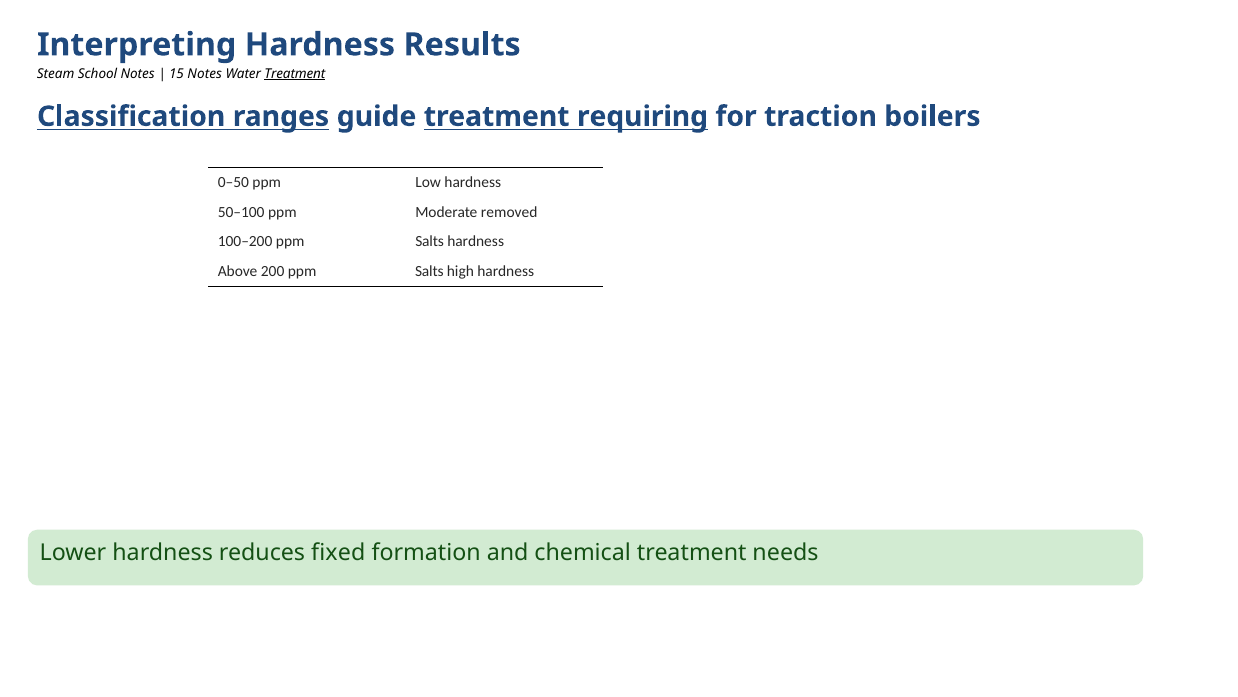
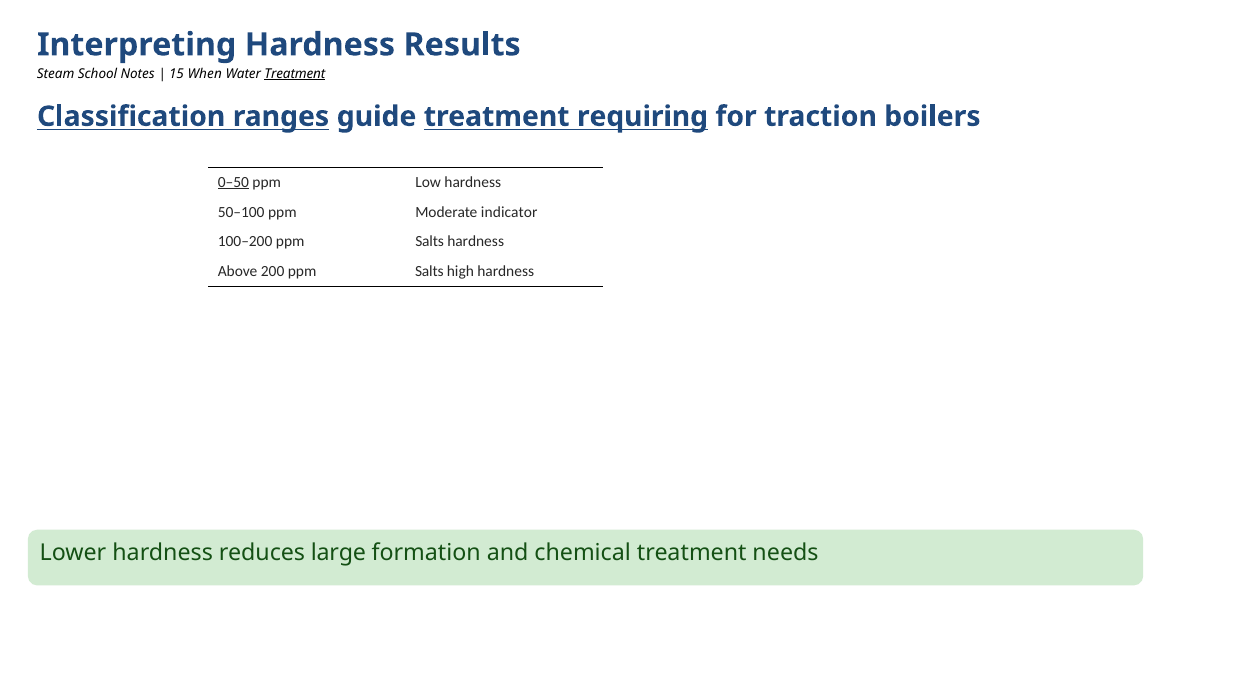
15 Notes: Notes -> When (205, 74)
0–50 underline: none -> present (233, 182)
removed: removed -> indicator (509, 212)
fixed: fixed -> large (338, 553)
